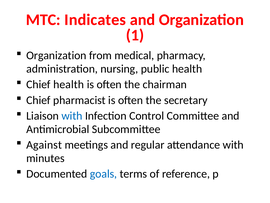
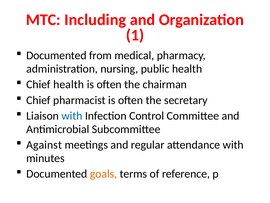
Indicates: Indicates -> Including (95, 20)
Organization: Organization -> Documented (56, 55)
goals colour: blue -> orange (103, 173)
